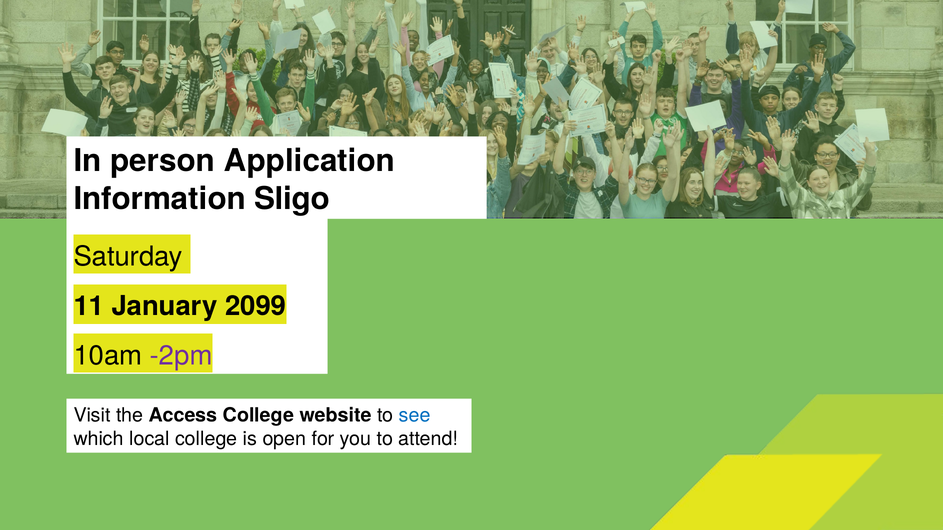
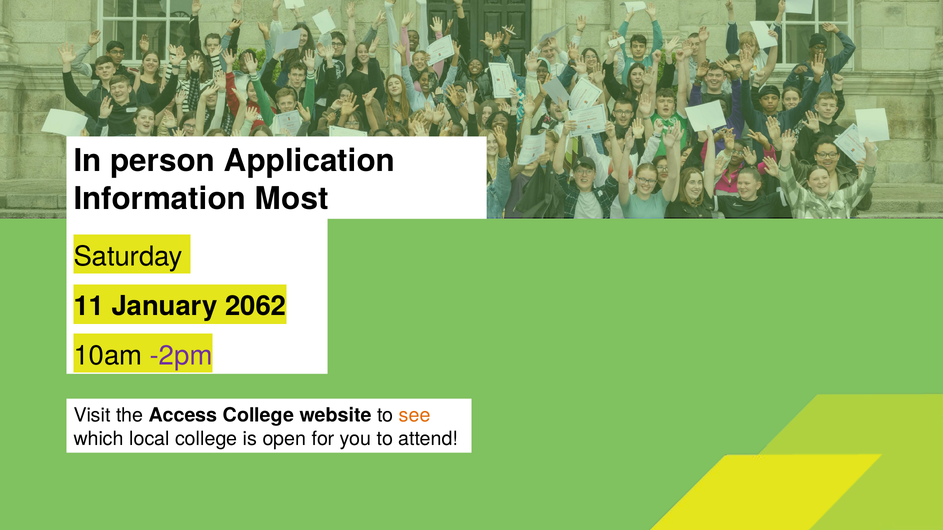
Sligo: Sligo -> Most (292, 199)
2099: 2099 -> 2062 (256, 307)
see colour: blue -> orange (415, 416)
